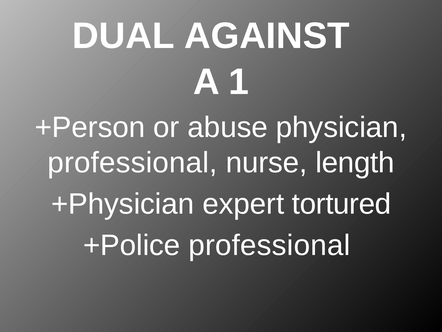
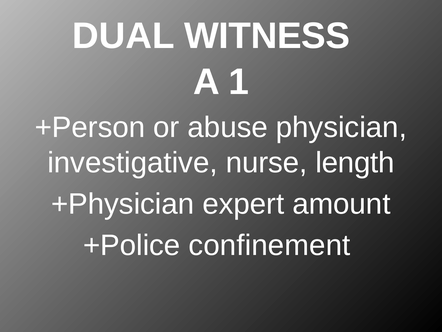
AGAINST: AGAINST -> WITNESS (267, 36)
professional: professional -> investigative (132, 163)
tortured: tortured -> amount (341, 204)
+Police professional: professional -> confinement (269, 245)
